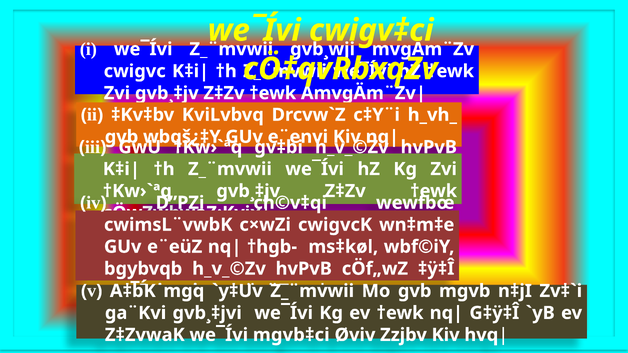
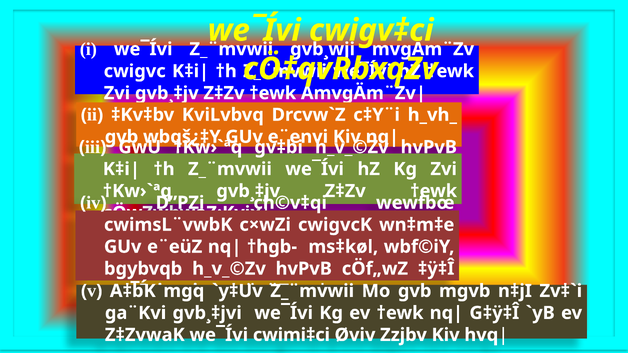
mgvb‡ci: mgvb‡ci -> cwimi‡ci (291, 335)
